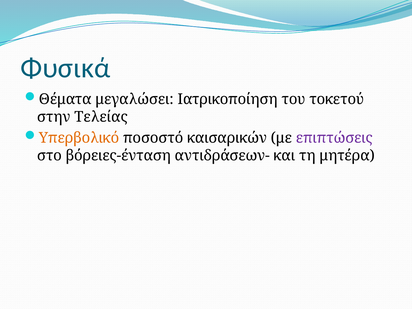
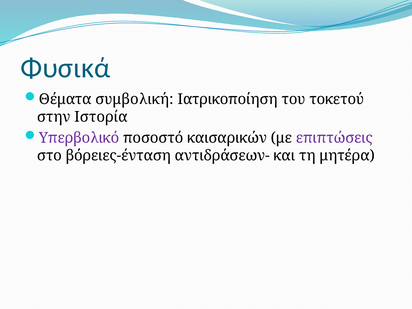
μεγαλώσει: μεγαλώσει -> συμβολική (134, 99)
Τελείας: Τελείας -> Ιστορία (101, 117)
Υπερβολικό colour: orange -> purple (79, 138)
